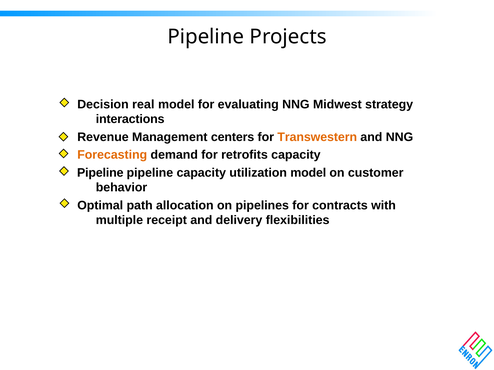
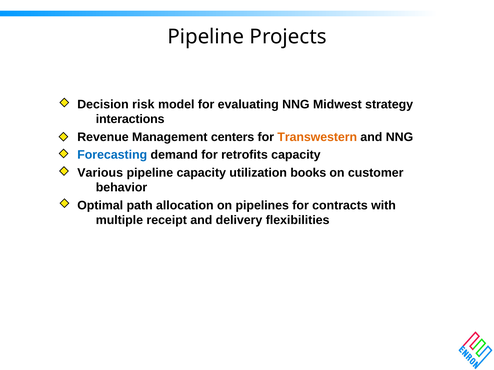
real: real -> risk (143, 104)
Forecasting colour: orange -> blue (112, 155)
Pipeline: Pipeline -> Various (100, 173)
utilization model: model -> books (308, 173)
